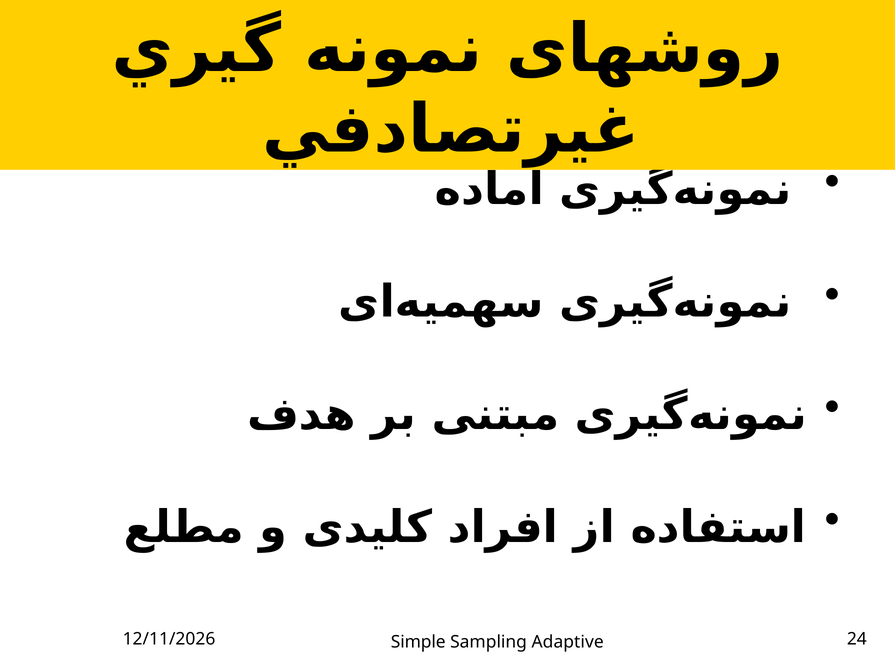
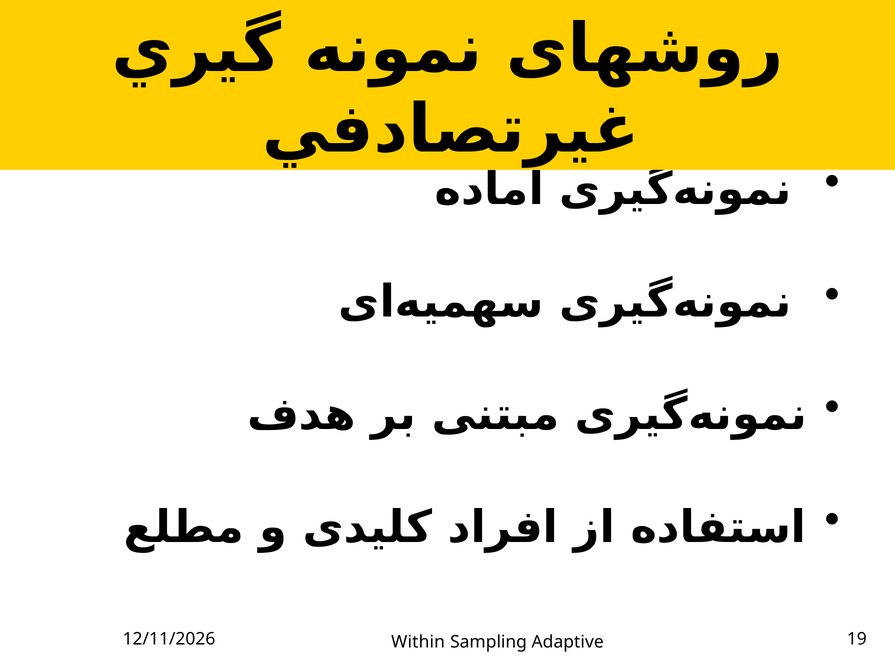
24: 24 -> 19 (857, 639)
Simple: Simple -> Within (418, 642)
